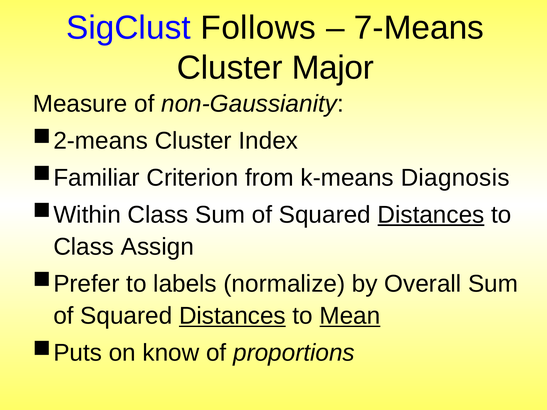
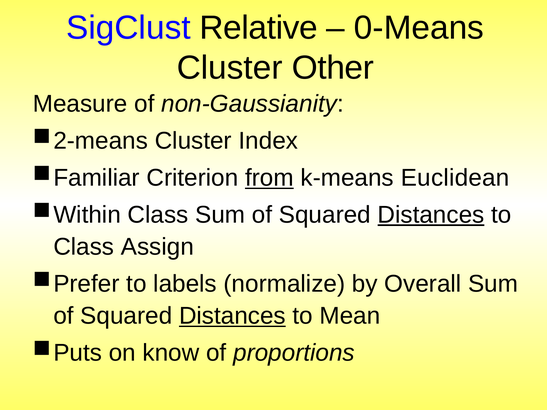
Follows: Follows -> Relative (259, 28)
7-Means: 7-Means -> 0-Means (419, 28)
Major: Major -> Other (333, 68)
from underline: none -> present (269, 178)
Diagnosis: Diagnosis -> Euclidean (455, 178)
Mean underline: present -> none (350, 316)
